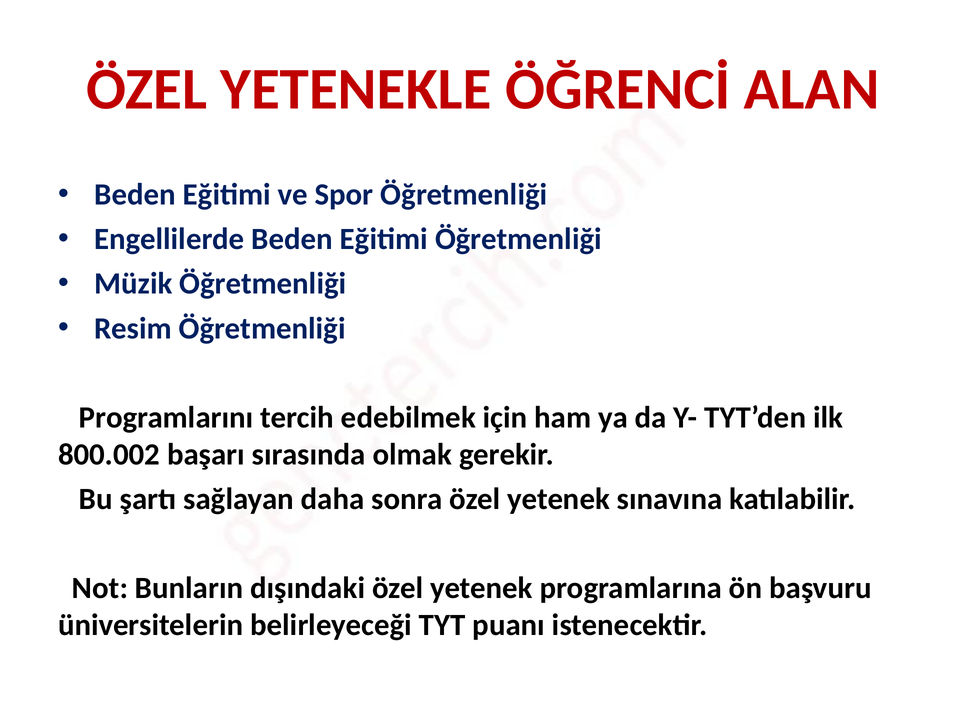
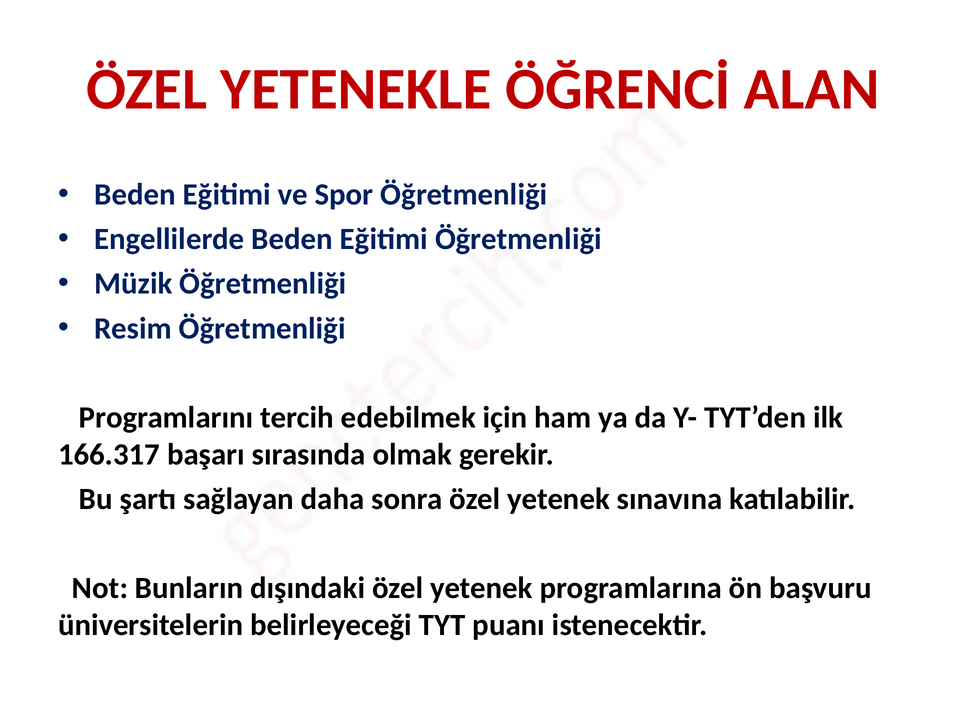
800.002: 800.002 -> 166.317 (109, 455)
